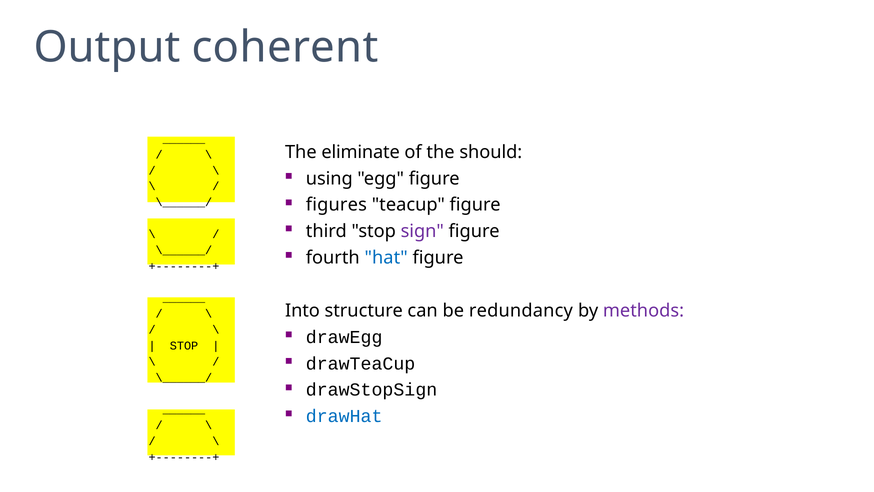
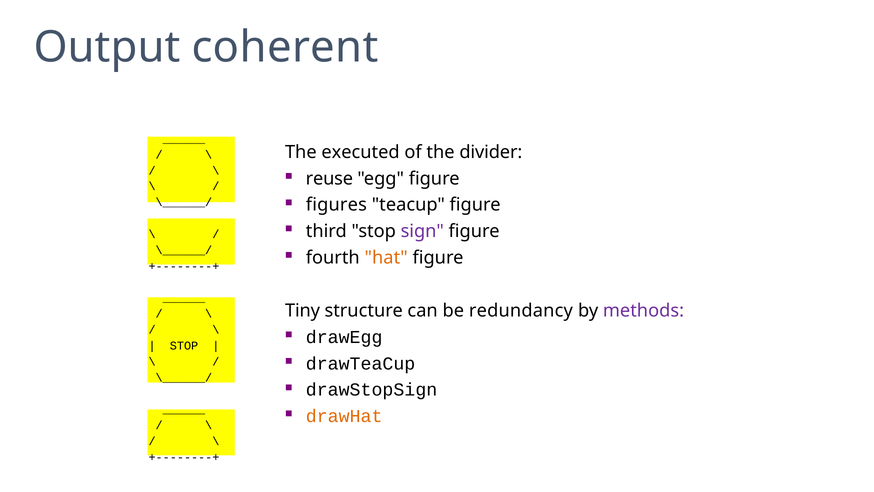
eliminate: eliminate -> executed (361, 152)
should: should -> divider (491, 152)
using: using -> reuse (329, 178)
hat colour: blue -> orange (386, 258)
Into: Into -> Tiny (302, 310)
drawHat colour: blue -> orange (344, 416)
